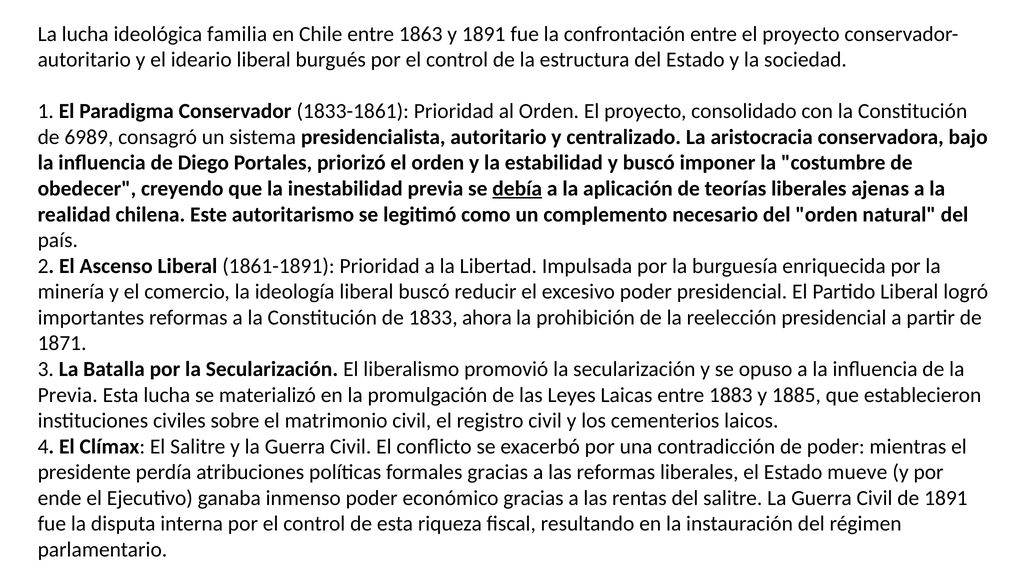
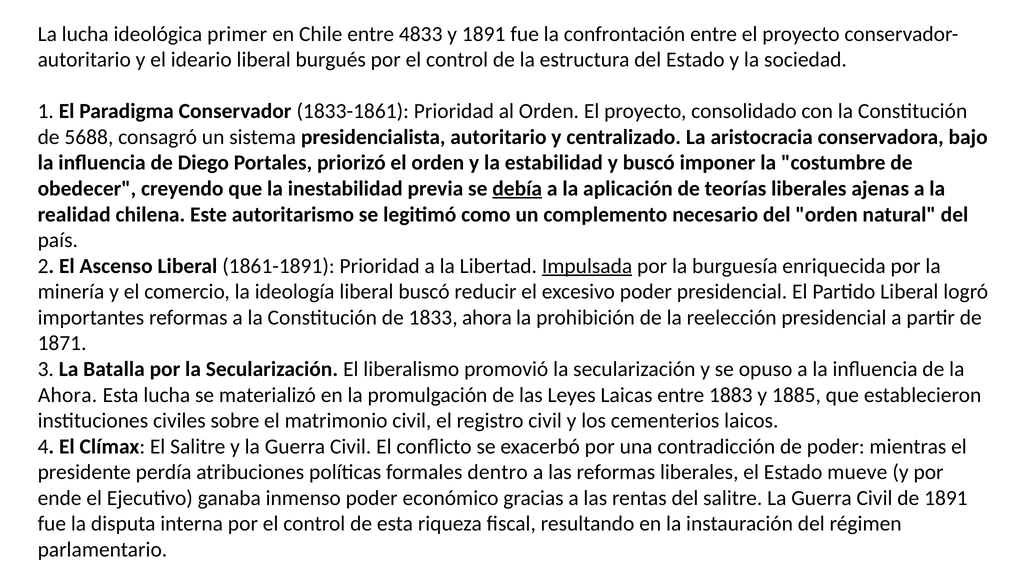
familia: familia -> primer (237, 34)
1863: 1863 -> 4833 (421, 34)
6989: 6989 -> 5688 (89, 137)
Impulsada underline: none -> present (587, 266)
Previa: Previa -> Ahora (68, 395)
formales gracias: gracias -> dentro (498, 472)
